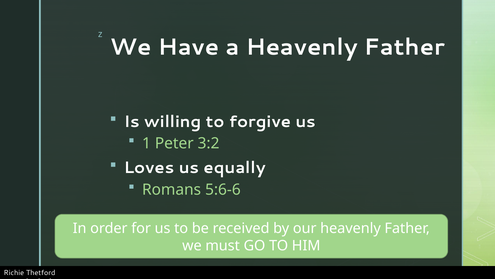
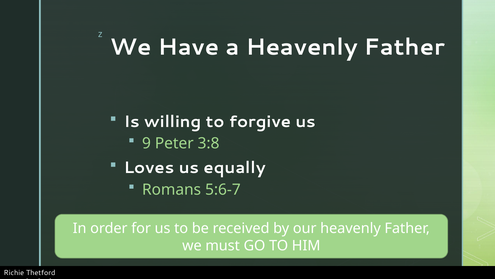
1: 1 -> 9 (146, 143)
3:2: 3:2 -> 3:8 (209, 143)
5:6-6: 5:6-6 -> 5:6-7 (223, 189)
